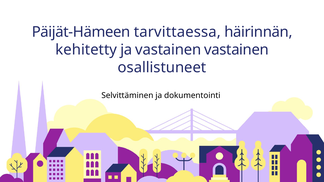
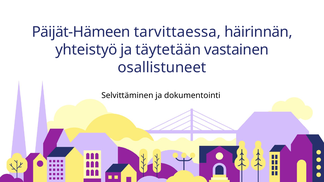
kehitetty: kehitetty -> yhteistyö (86, 50)
ja vastainen: vastainen -> täytetään (168, 50)
